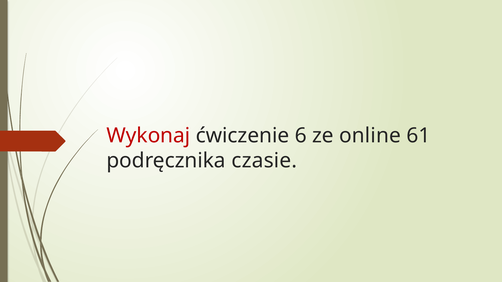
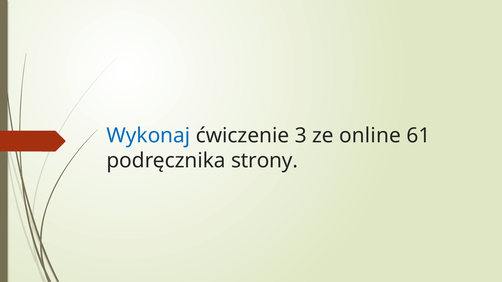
Wykonaj colour: red -> blue (148, 136)
6: 6 -> 3 (301, 136)
czasie: czasie -> strony (265, 161)
